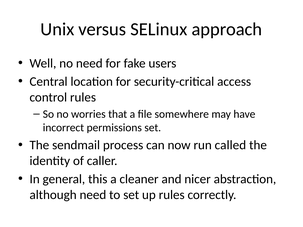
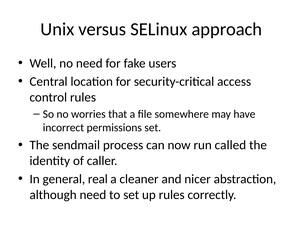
this: this -> real (98, 179)
